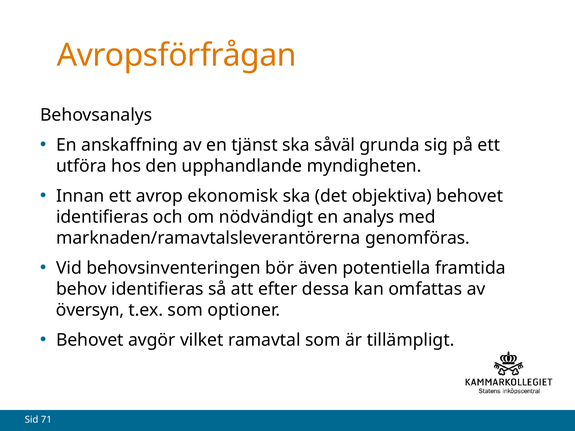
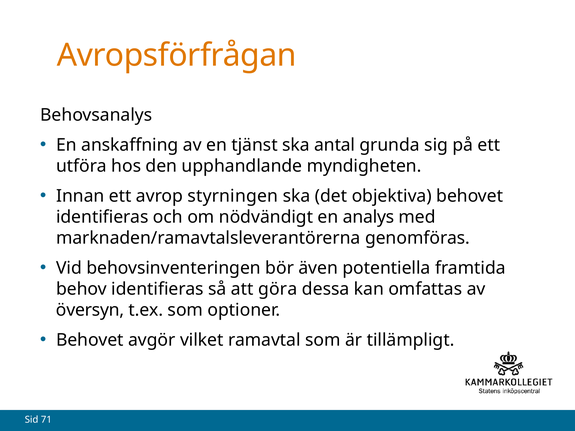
såväl: såväl -> antal (335, 145)
ekonomisk: ekonomisk -> styrningen (233, 196)
efter: efter -> göra (278, 289)
